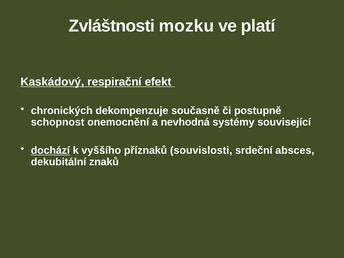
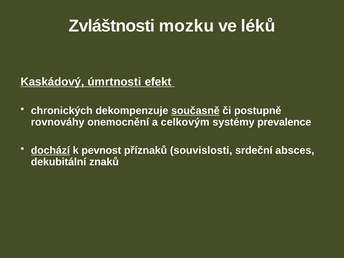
platí: platí -> léků (258, 26)
respirační: respirační -> úmrtnosti (114, 82)
současně underline: none -> present (195, 111)
schopnost: schopnost -> rovnováhy (58, 122)
nevhodná: nevhodná -> celkovým (185, 122)
související: související -> prevalence (284, 122)
vyššího: vyššího -> pevnost (101, 150)
